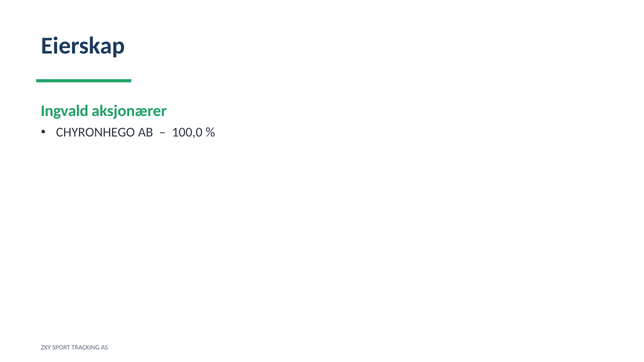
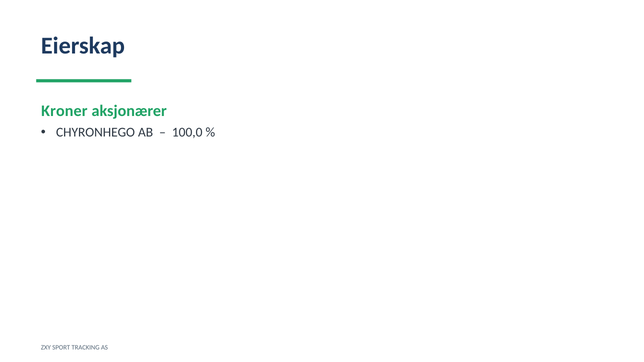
Ingvald: Ingvald -> Kroner (64, 111)
